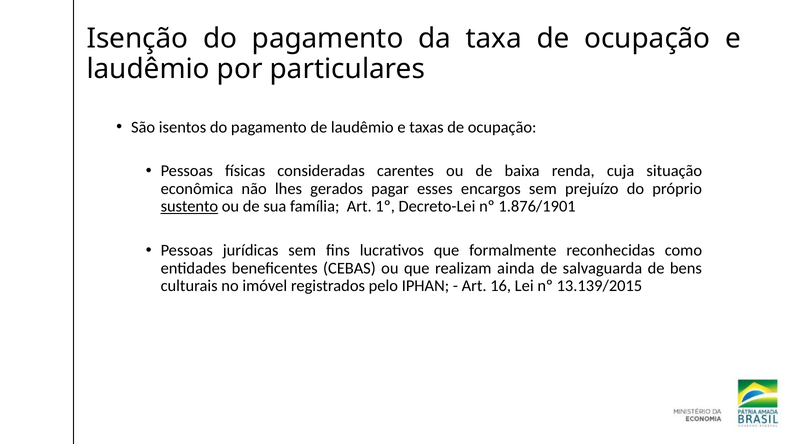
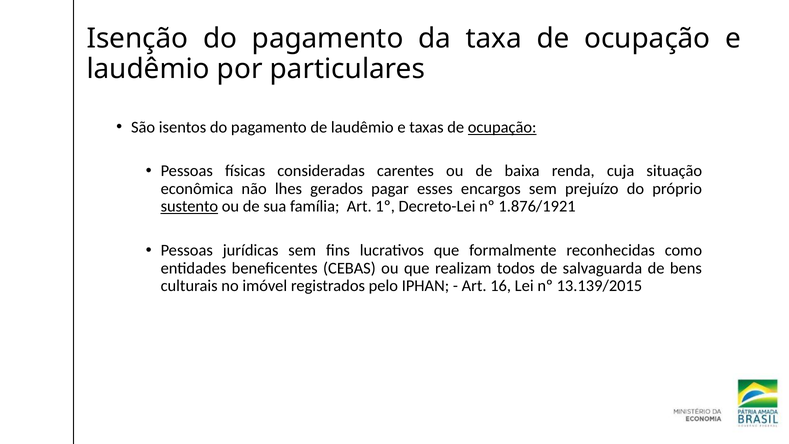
ocupação underline: none -> present (502, 127)
1.876/1901: 1.876/1901 -> 1.876/1921 (537, 206)
ainda: ainda -> todos (516, 268)
